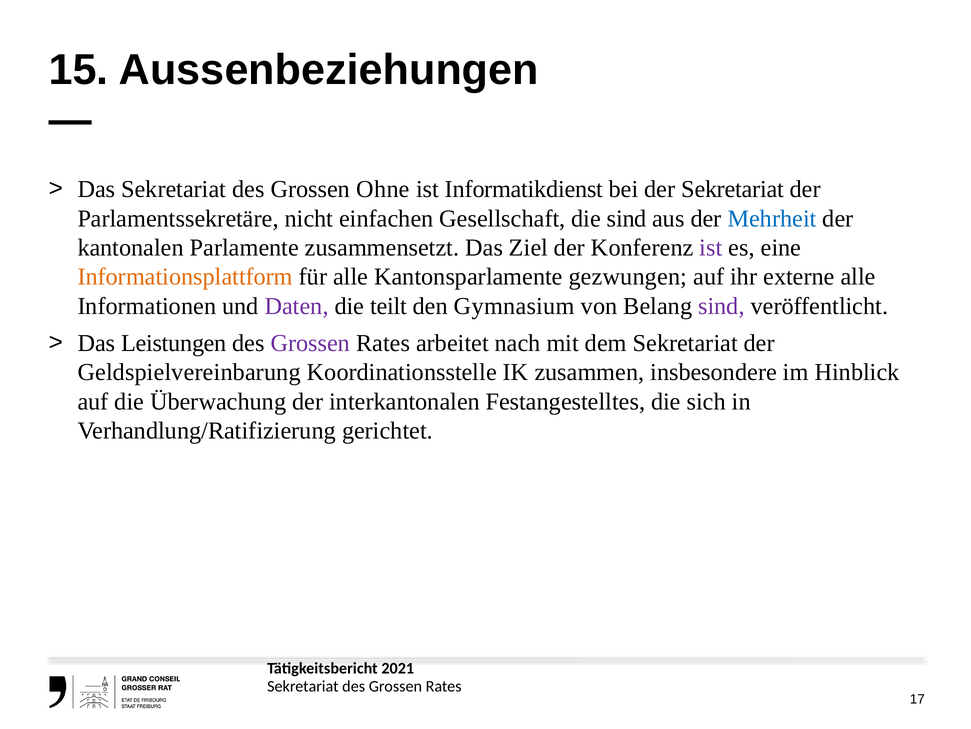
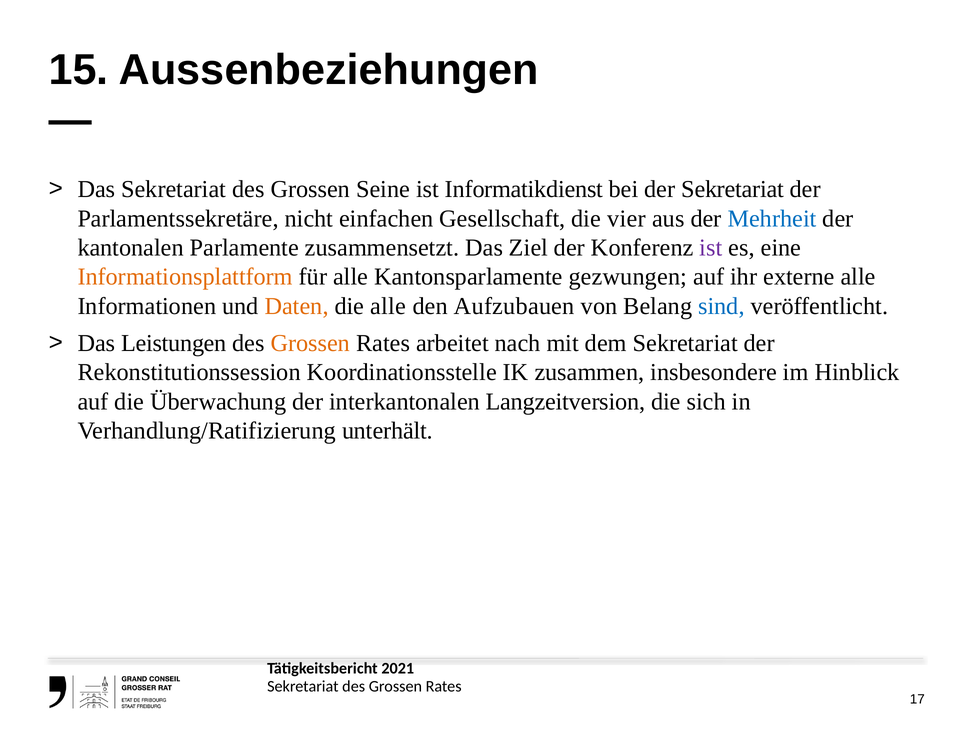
Ohne: Ohne -> Seine (383, 189)
die sind: sind -> vier (626, 218)
Daten colour: purple -> orange (297, 306)
die teilt: teilt -> alle (388, 306)
Gymnasium: Gymnasium -> Aufzubauen (514, 306)
sind colour: purple -> blue (721, 306)
Grossen colour: purple -> orange (310, 343)
Geldspielvereinbarung: Geldspielvereinbarung -> Rekonstitutionssession (189, 372)
Festangestelltes: Festangestelltes -> Langzeitversion (565, 401)
gerichtet: gerichtet -> unterhält (387, 430)
